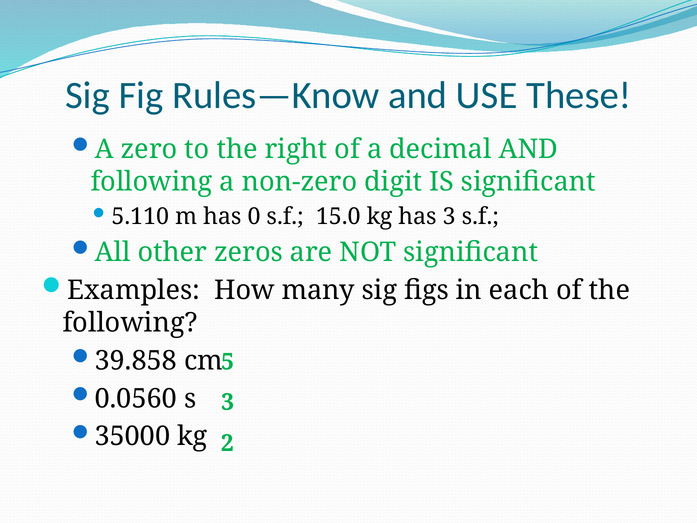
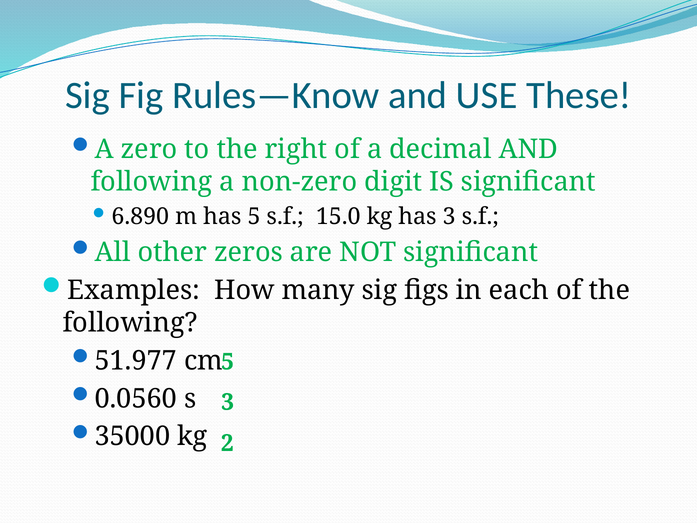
5.110: 5.110 -> 6.890 (140, 216)
has 0: 0 -> 5 (254, 216)
39.858: 39.858 -> 51.977 (136, 360)
